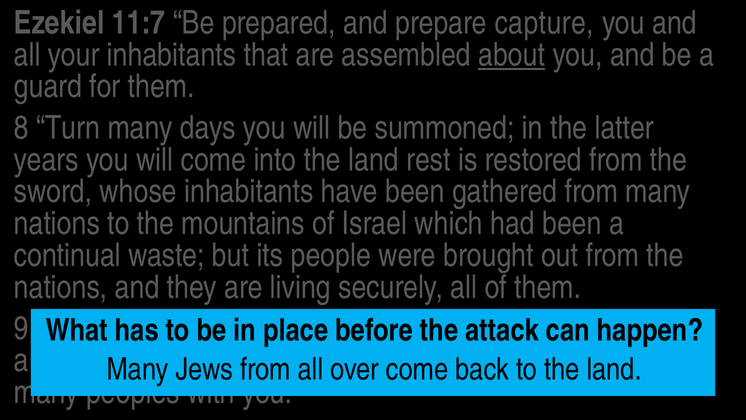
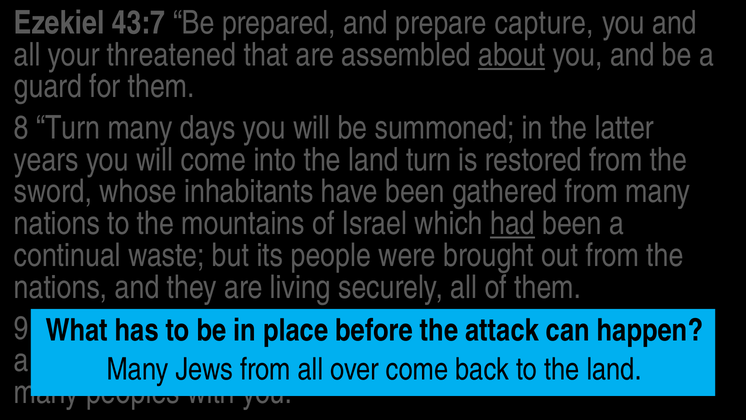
11:7: 11:7 -> 43:7 (139, 23)
your inhabitants: inhabitants -> threatened (172, 55)
land rest: rest -> turn (429, 160)
had underline: none -> present (513, 223)
